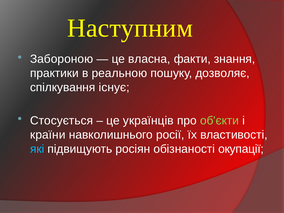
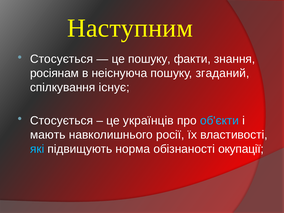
Забороною: Забороною -> Стосується (62, 59)
це власна: власна -> пошуку (149, 59)
практики: практики -> росіянам (54, 73)
реальною: реальною -> неіснуюча (119, 73)
дозволяє: дозволяє -> згаданий (223, 73)
об'єкти colour: light green -> light blue (219, 121)
країни: країни -> мають (48, 135)
росіян: росіян -> норма (133, 149)
